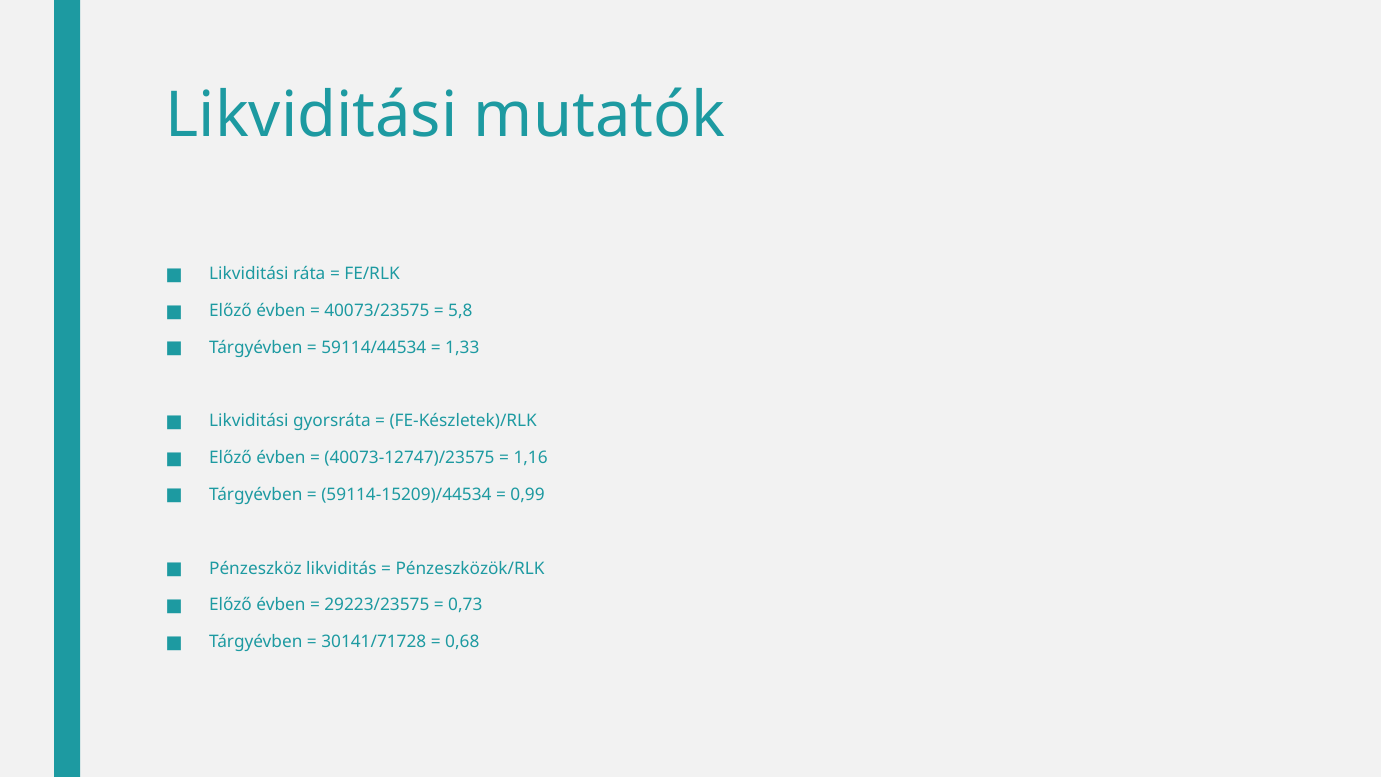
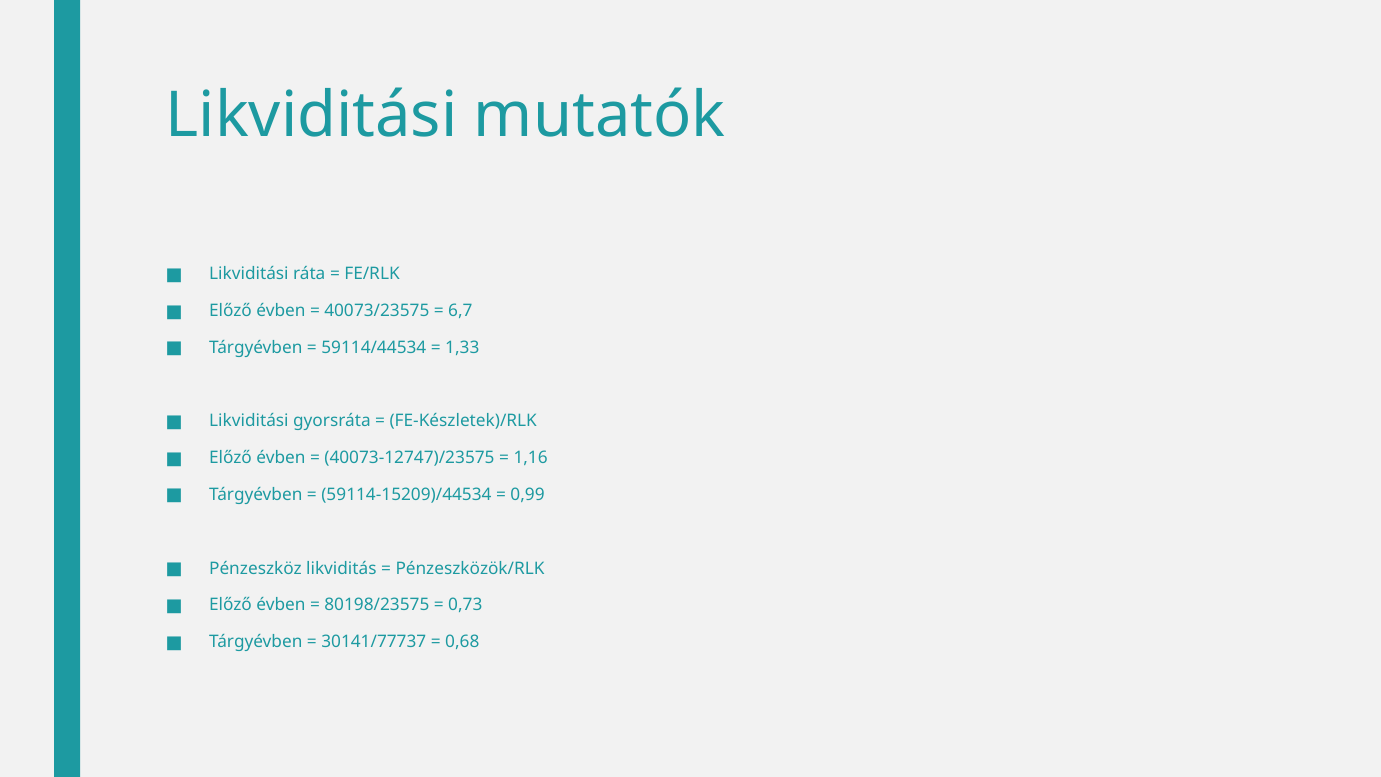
5,8: 5,8 -> 6,7 (460, 311)
29223/23575: 29223/23575 -> 80198/23575 (377, 605)
30141/71728: 30141/71728 -> 30141/77737 (374, 642)
